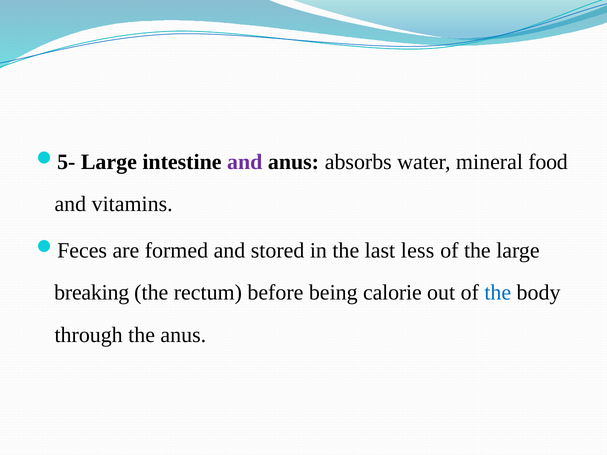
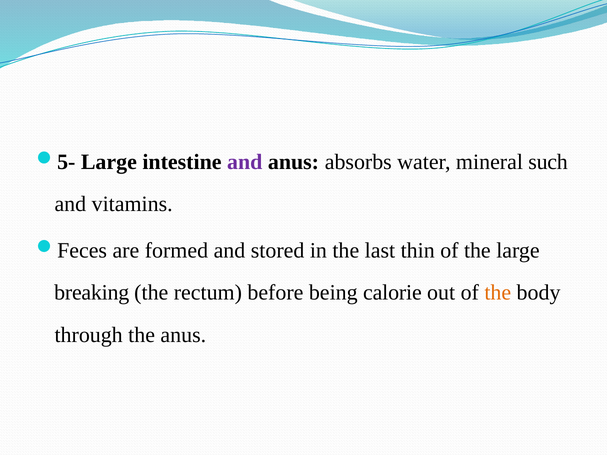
food: food -> such (548, 162)
less: less -> thin (418, 251)
the colour: blue -> orange (498, 293)
